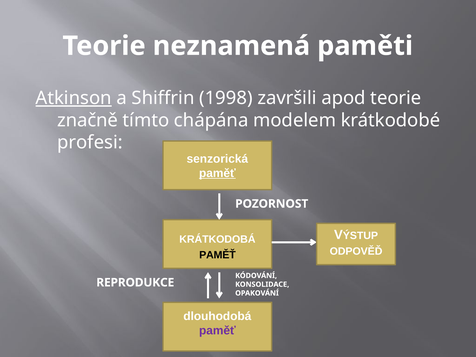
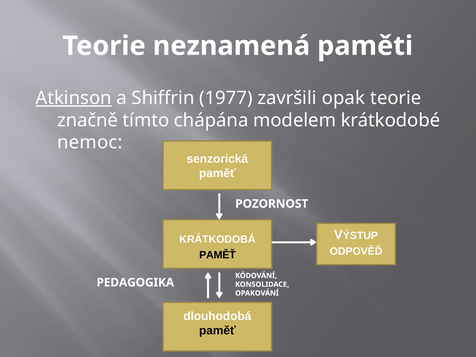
1998: 1998 -> 1977 (226, 98)
apod: apod -> opak (343, 98)
profesi: profesi -> nemoc (90, 142)
paměť underline: present -> none (217, 173)
REPRODUKCE: REPRODUKCE -> PEDAGOGIKA (135, 283)
paměť colour: purple -> black (217, 331)
